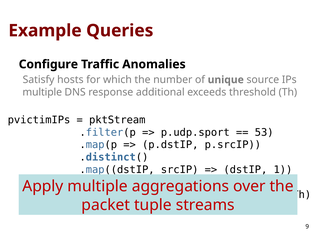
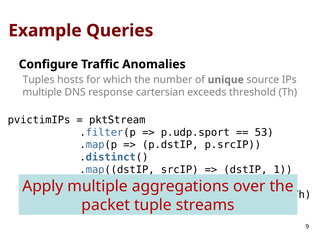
Satisfy: Satisfy -> Tuples (39, 80)
additional: additional -> cartersian (160, 92)
